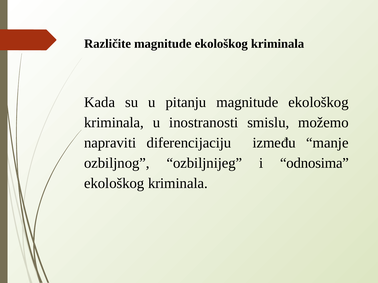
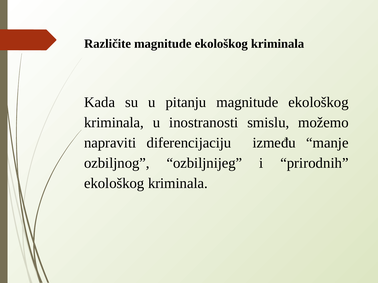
odnosima: odnosima -> prirodnih (314, 163)
